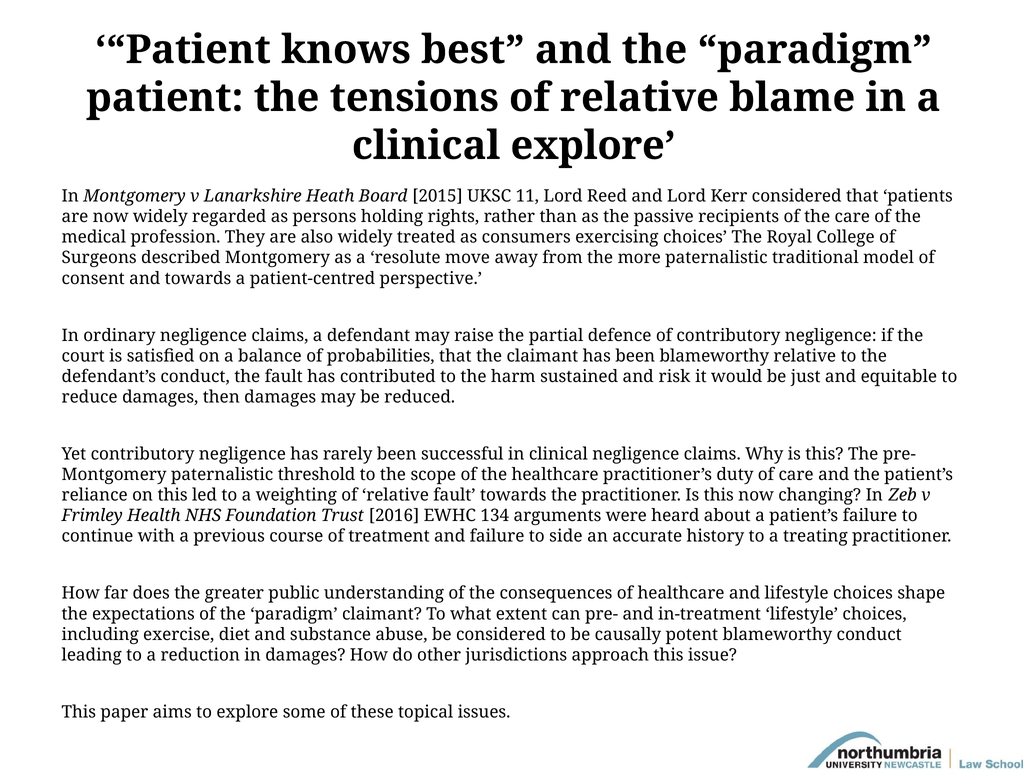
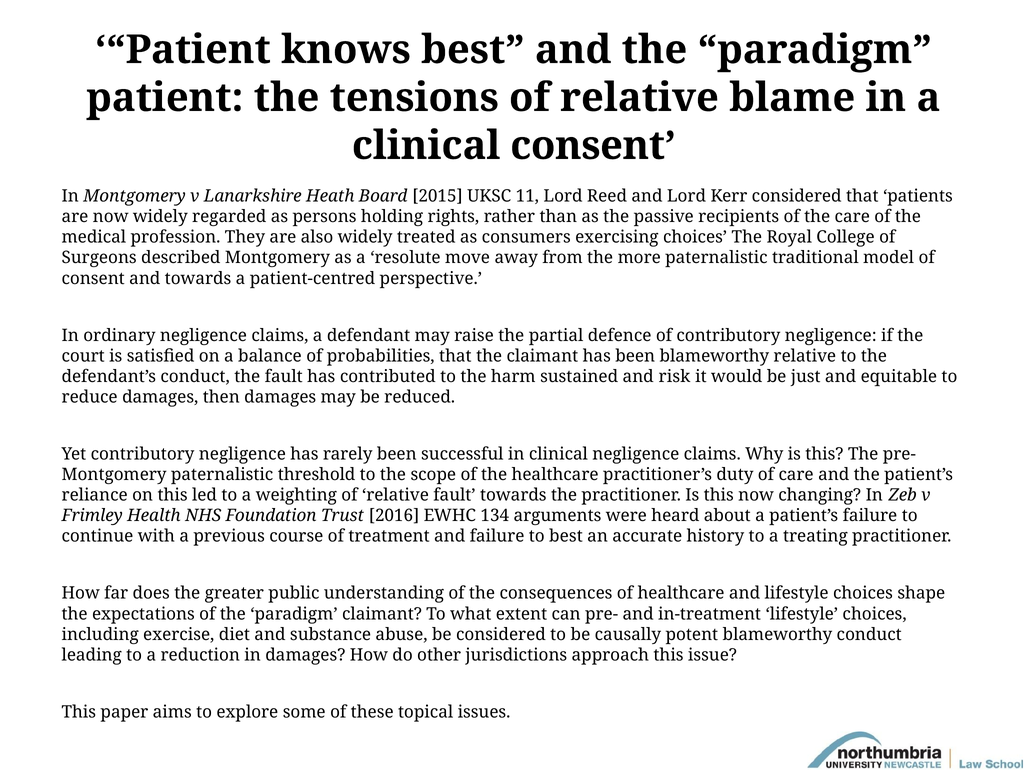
clinical explore: explore -> consent (593, 146)
to side: side -> best (566, 536)
